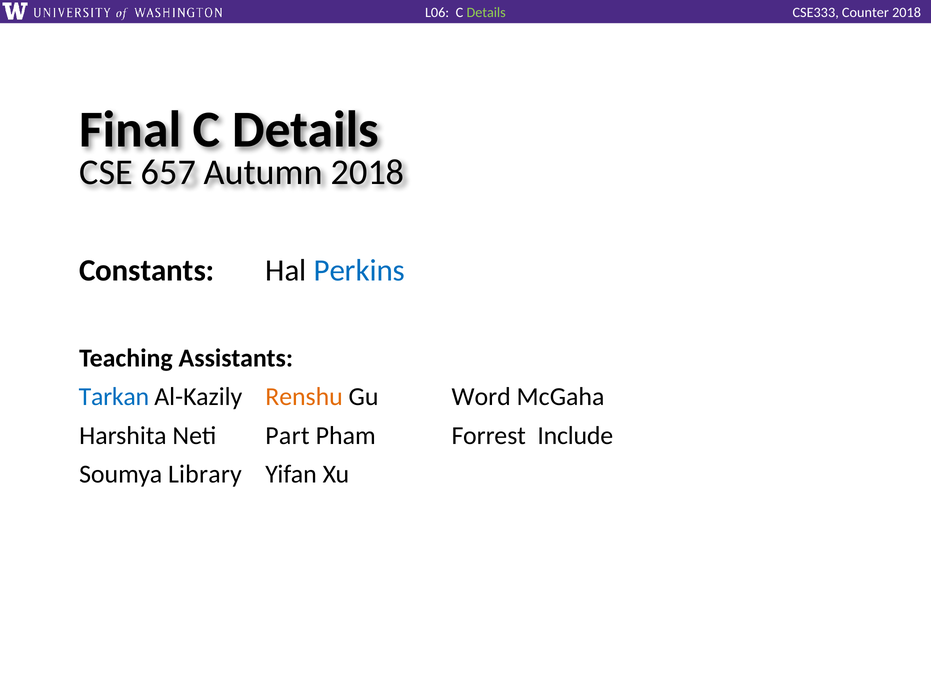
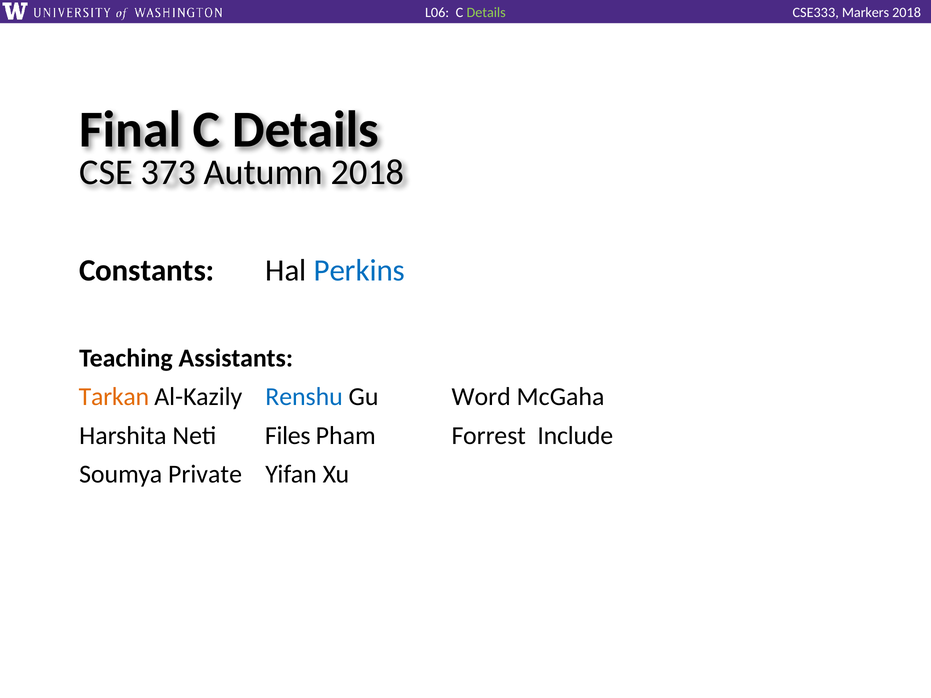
Counter: Counter -> Markers (866, 12)
657: 657 -> 373 (168, 173)
Tarkan colour: blue -> orange (114, 397)
Renshu colour: orange -> blue (304, 397)
Part: Part -> Files (288, 436)
Library: Library -> Private (205, 474)
